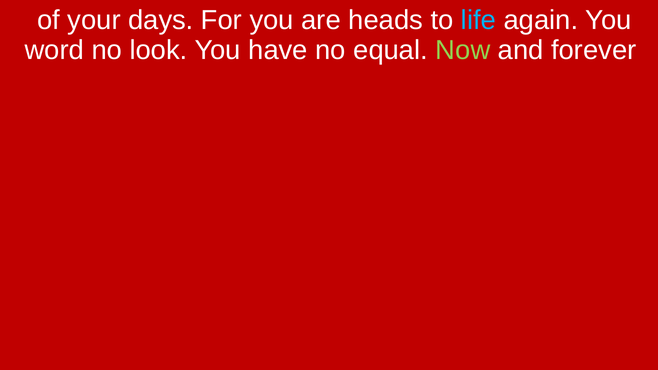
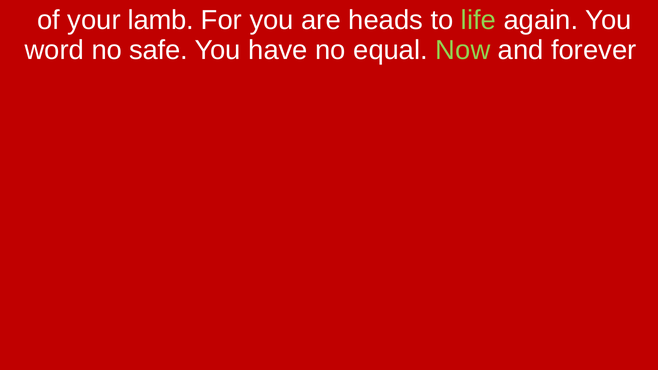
days: days -> lamb (161, 20)
life colour: light blue -> light green (478, 20)
look: look -> safe (159, 50)
